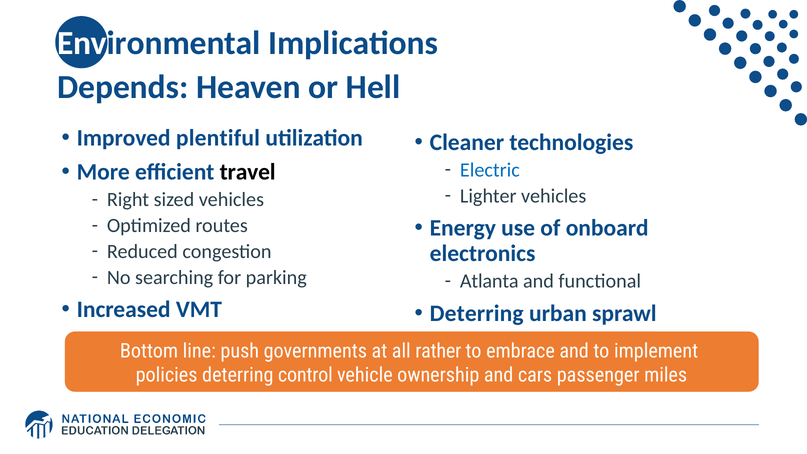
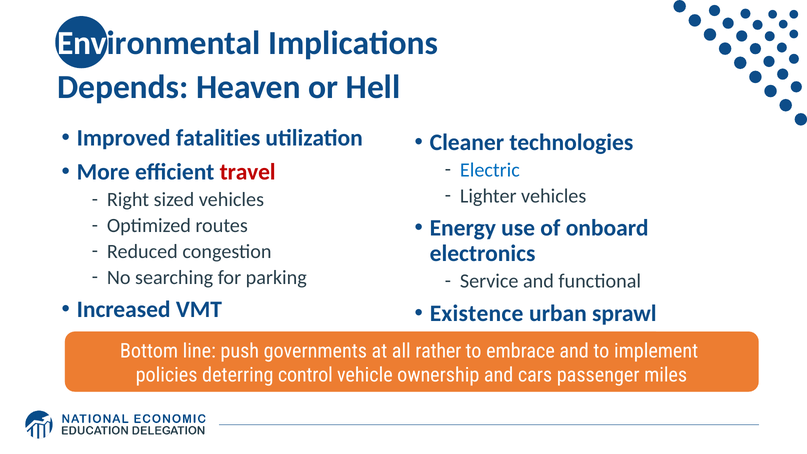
plentiful: plentiful -> fatalities (218, 138)
travel colour: black -> red (248, 172)
Atlanta: Atlanta -> Service (489, 281)
Deterring: Deterring -> Existence (477, 313)
